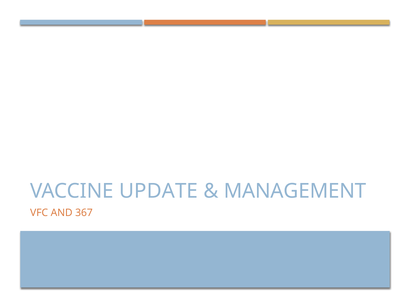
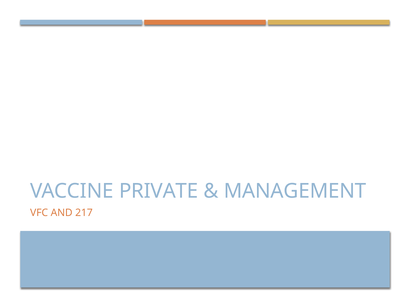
UPDATE: UPDATE -> PRIVATE (159, 191)
367: 367 -> 217 (84, 213)
